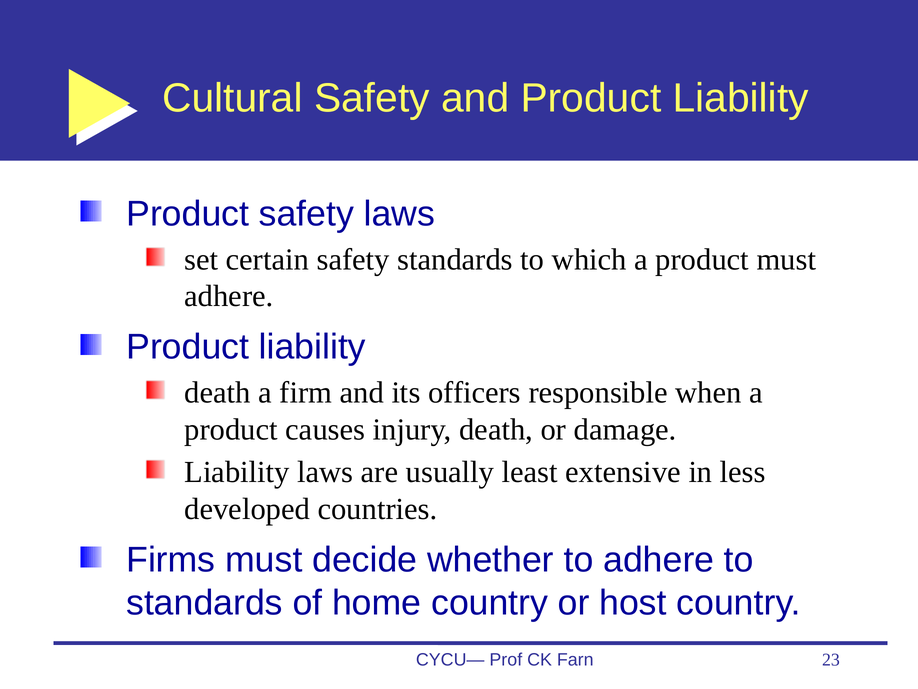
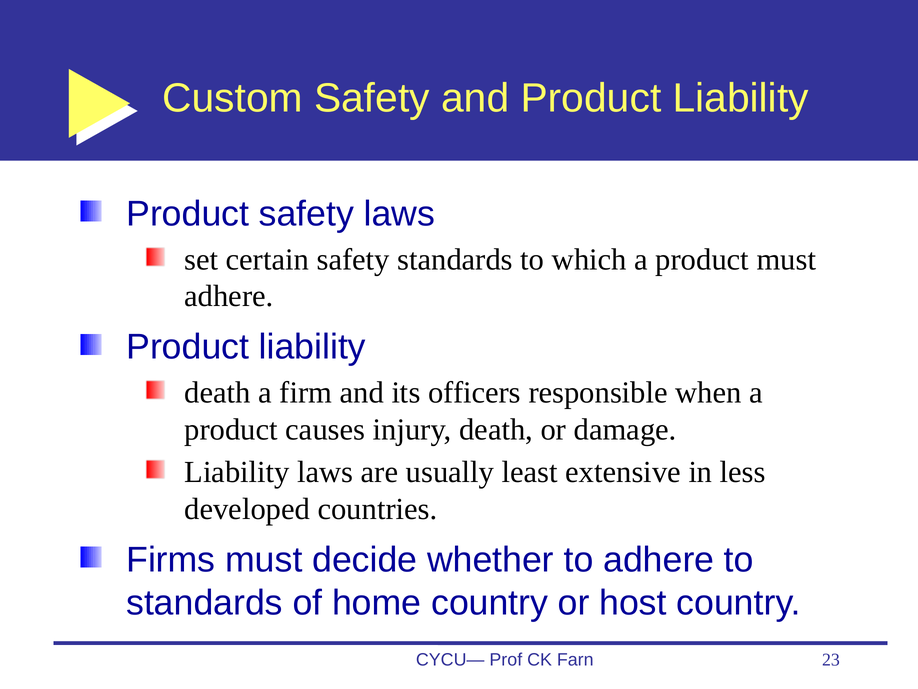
Cultural: Cultural -> Custom (232, 98)
